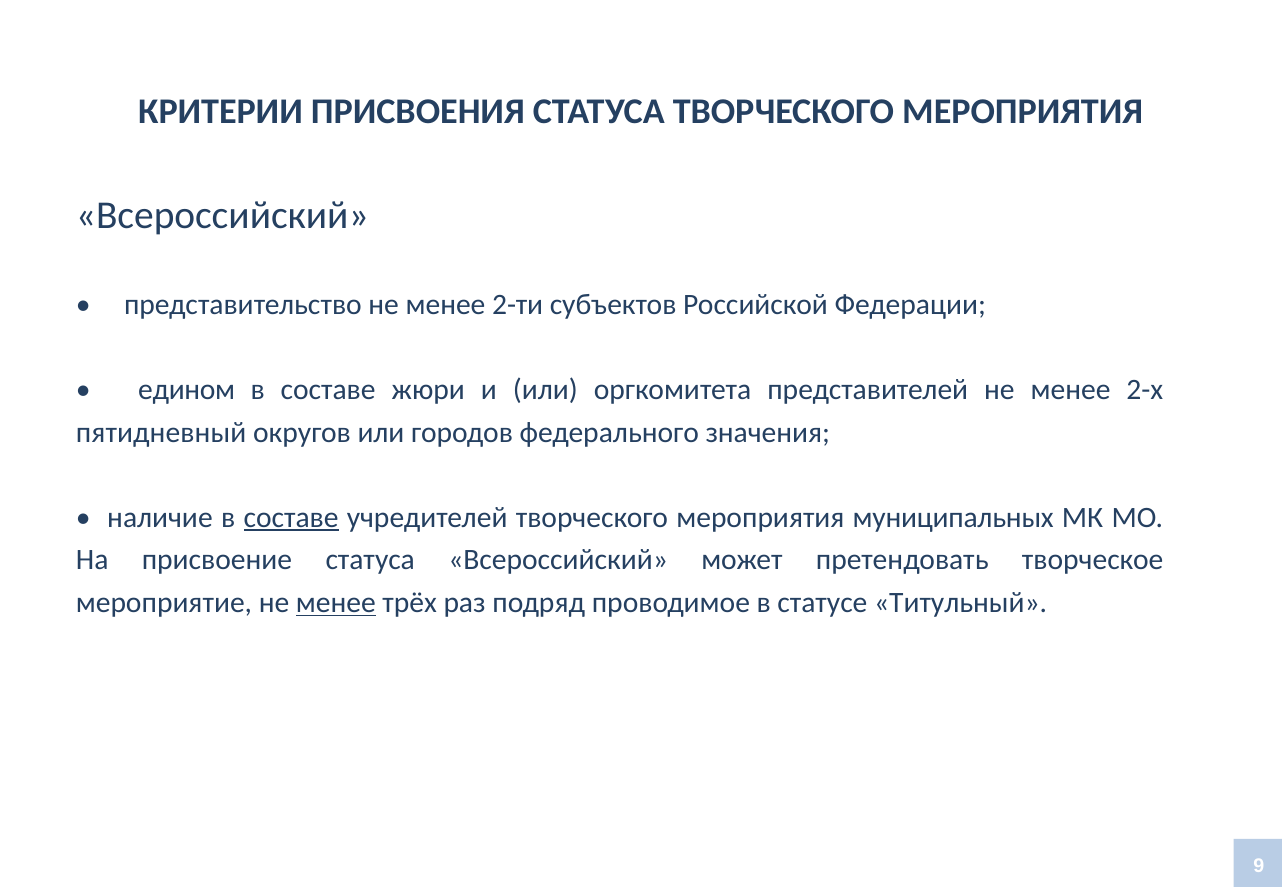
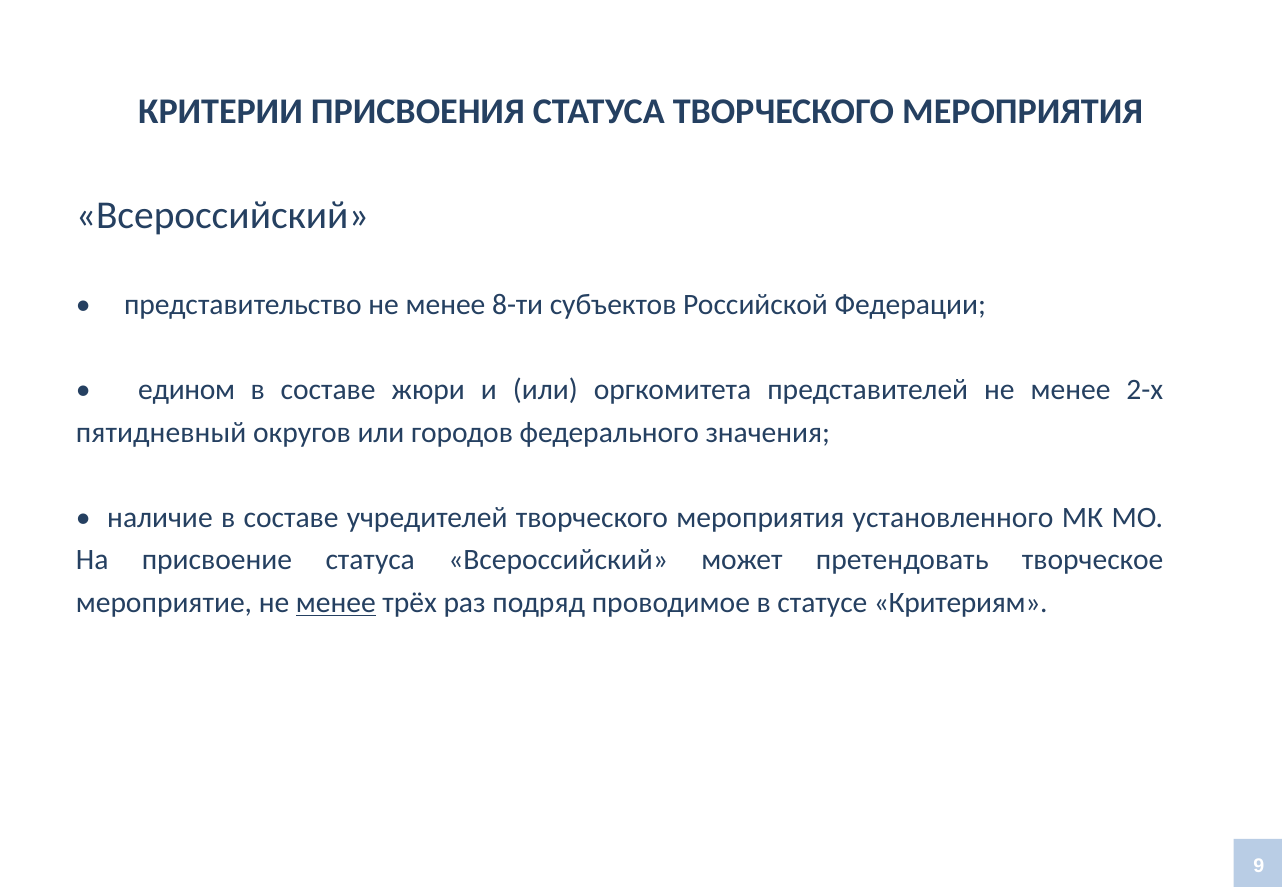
2-ти: 2-ти -> 8-ти (518, 305)
составе underline: present -> none (291, 518)
муниципальных: муниципальных -> установленного (953, 518)
Титульный: Титульный -> Критериям (961, 603)
